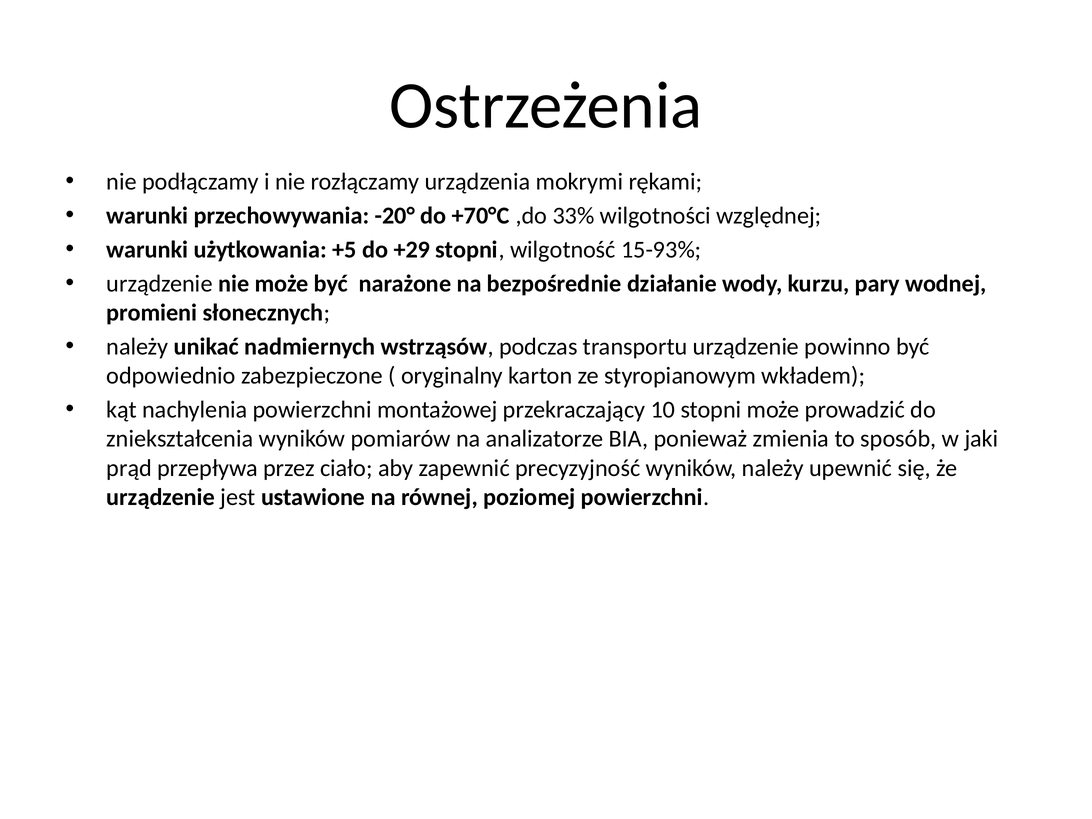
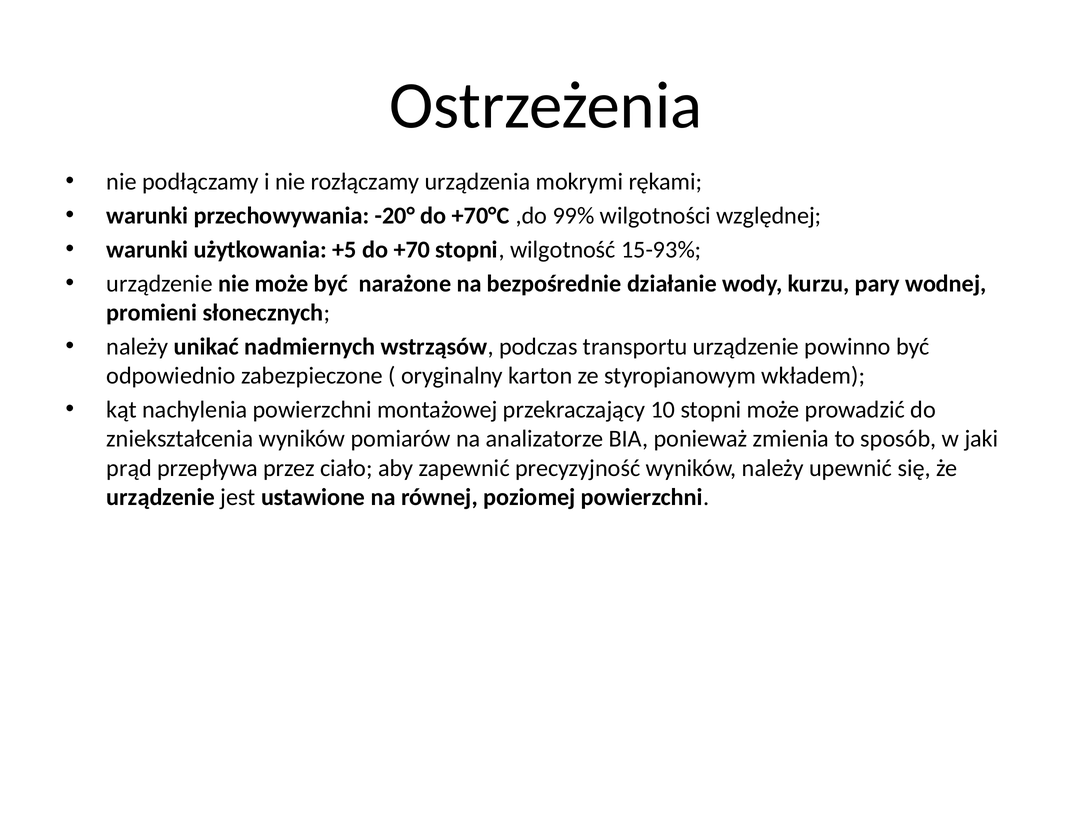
33%: 33% -> 99% (573, 216)
+29: +29 -> +70 (412, 250)
